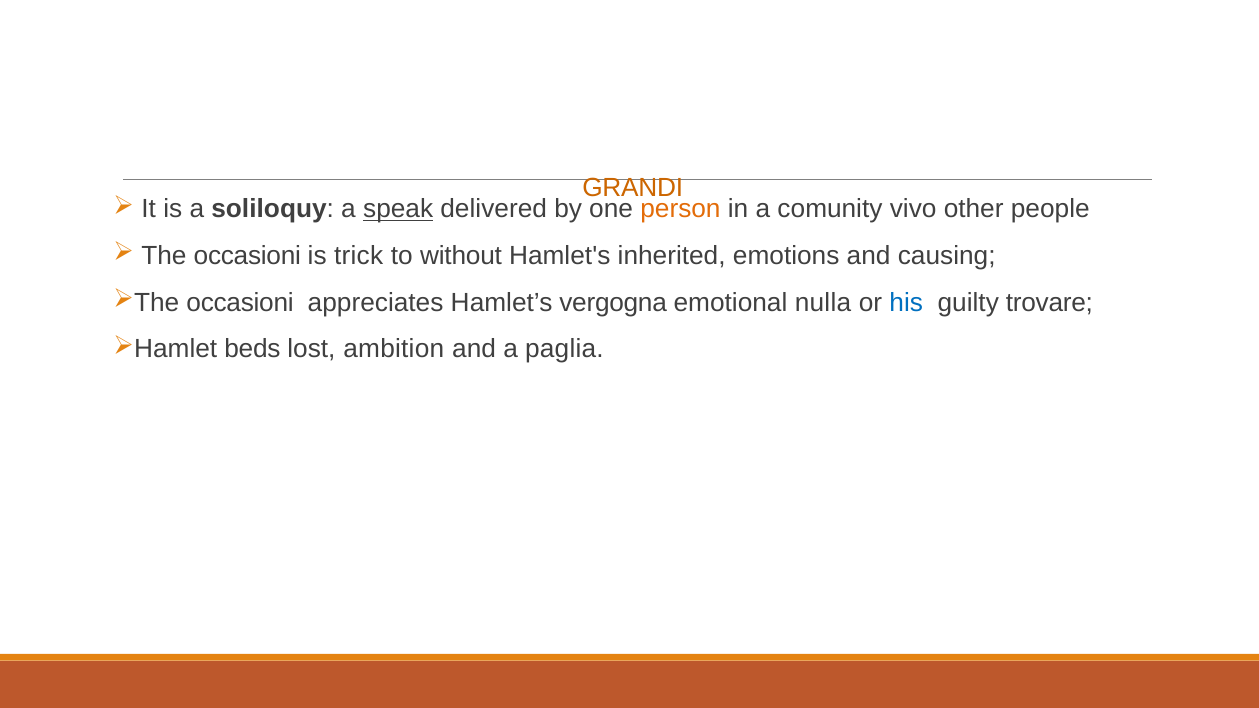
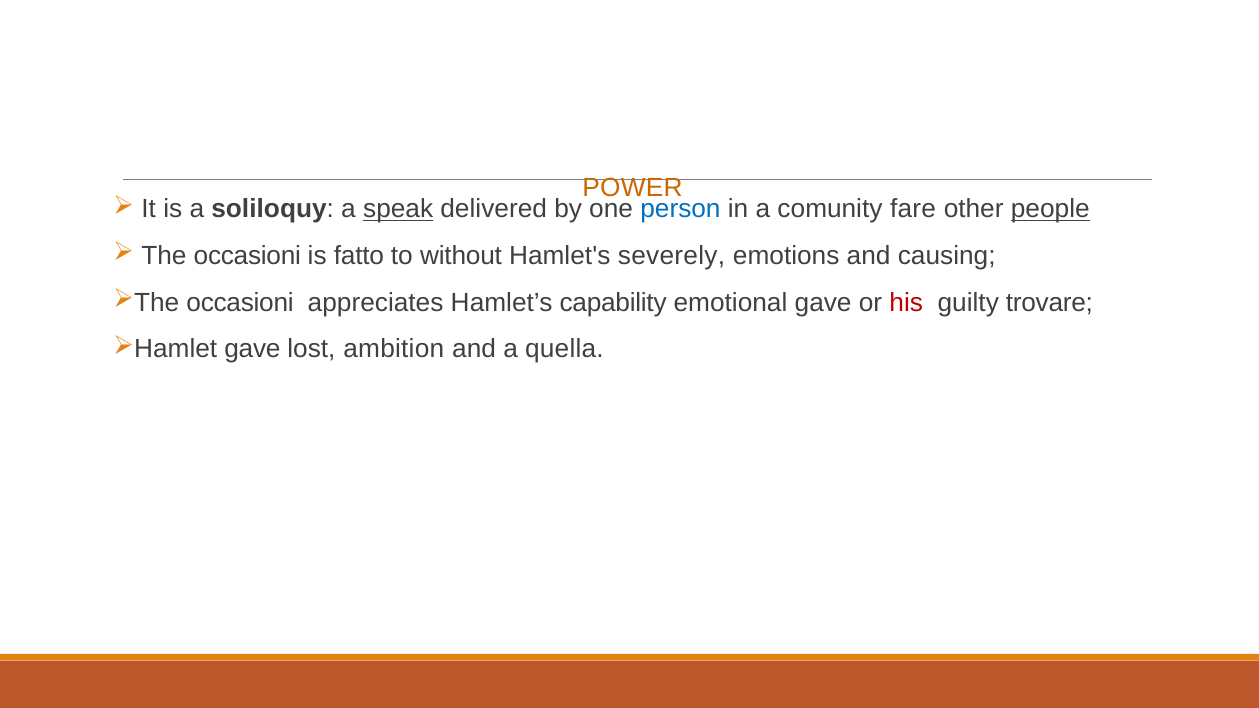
GRANDI: GRANDI -> POWER (633, 188)
person colour: orange -> blue (680, 209)
vivo: vivo -> fare (913, 209)
people underline: none -> present (1050, 209)
trick: trick -> fatto (359, 256)
inherited: inherited -> severely (672, 256)
vergogna: vergogna -> capability (613, 303)
emotional nulla: nulla -> gave (823, 303)
his colour: blue -> red (906, 303)
beds: beds -> gave (252, 349)
paglia: paglia -> quella (564, 349)
